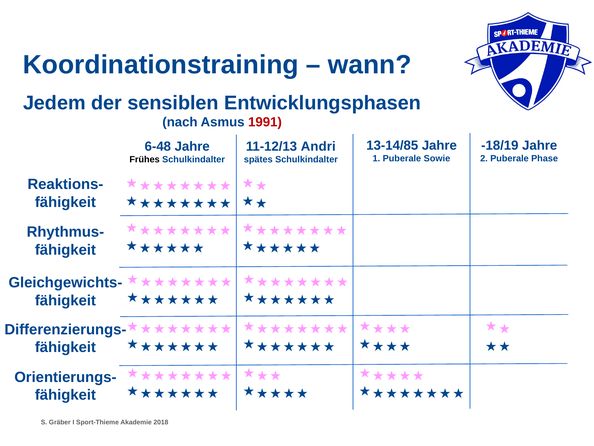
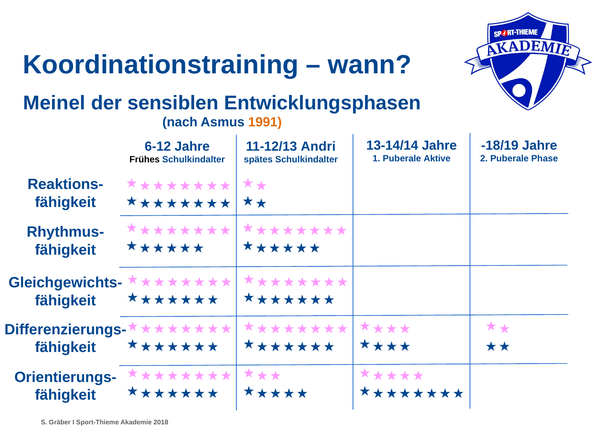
Jedem: Jedem -> Meinel (54, 103)
1991 colour: red -> orange (265, 122)
13-14/85: 13-14/85 -> 13-14/14 (392, 145)
6-48: 6-48 -> 6-12 (158, 146)
Sowie: Sowie -> Aktive (437, 158)
